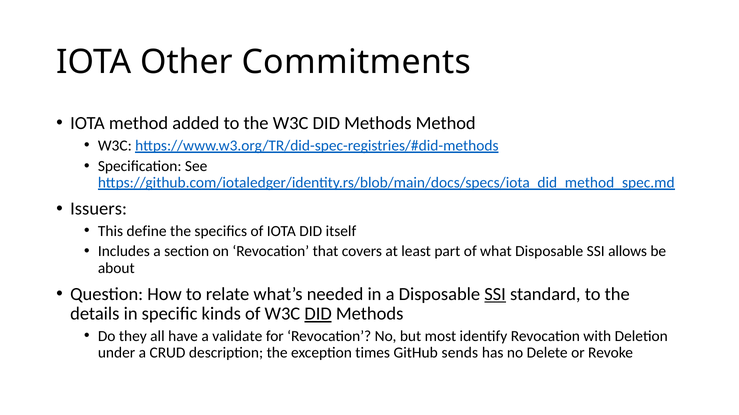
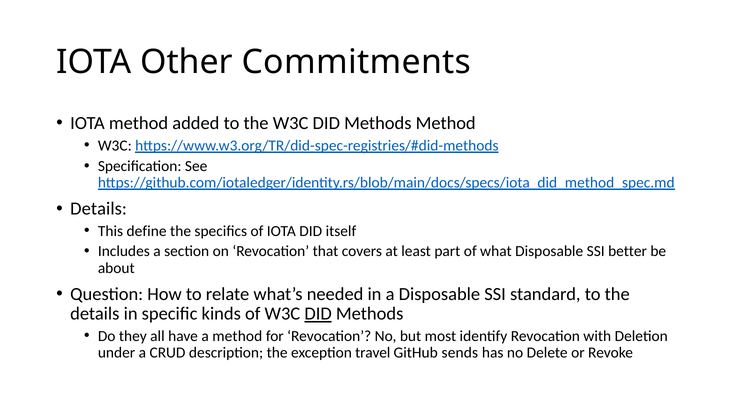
Issuers: Issuers -> Details (99, 209)
allows: allows -> better (628, 252)
SSI underline: present -> none (495, 294)
a validate: validate -> method (237, 336)
times: times -> travel (373, 353)
